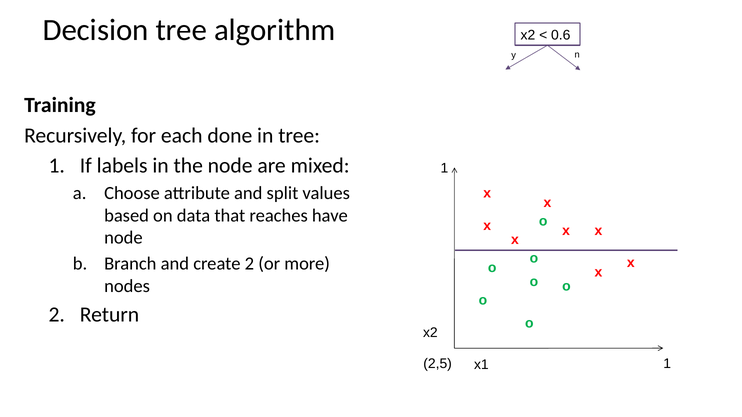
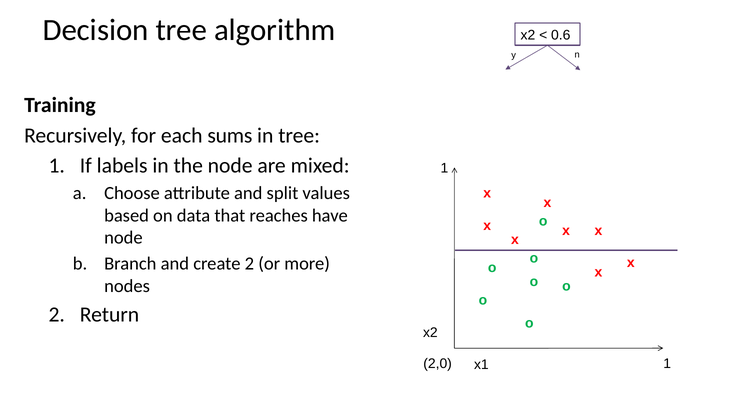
done: done -> sums (230, 136)
2,5: 2,5 -> 2,0 (438, 364)
